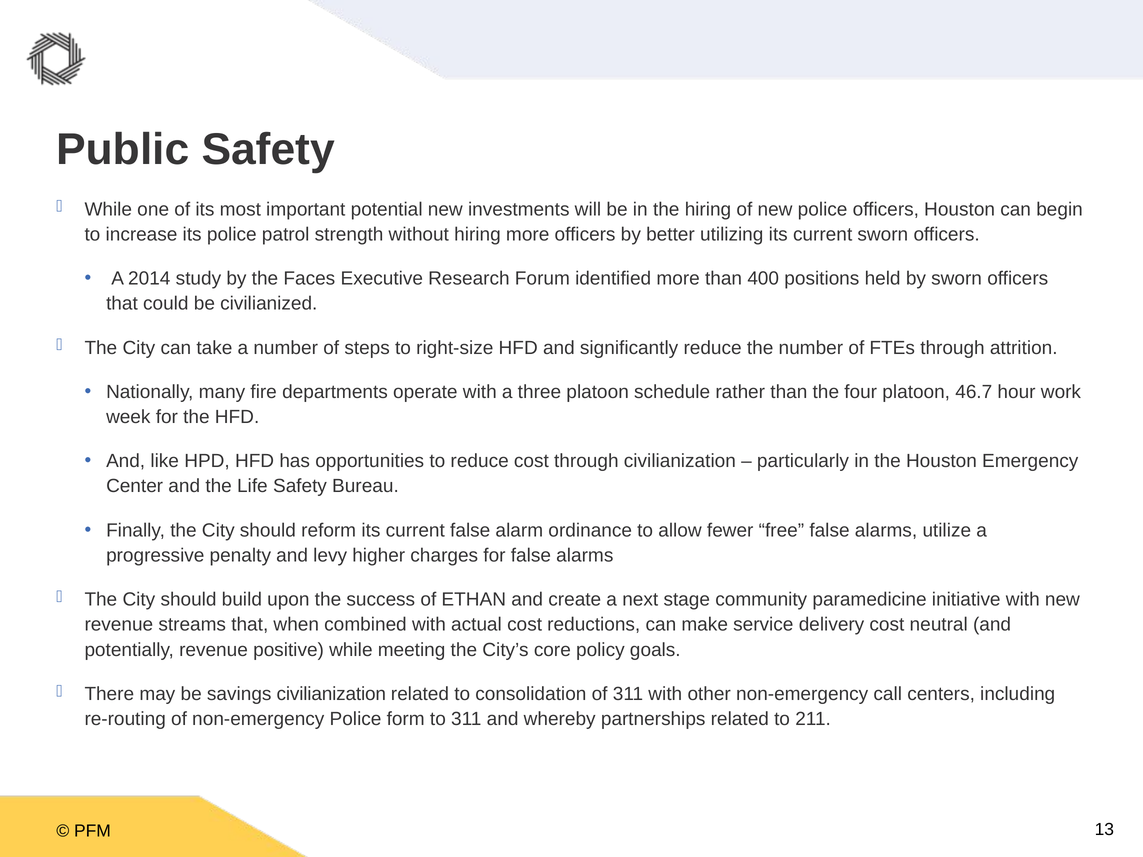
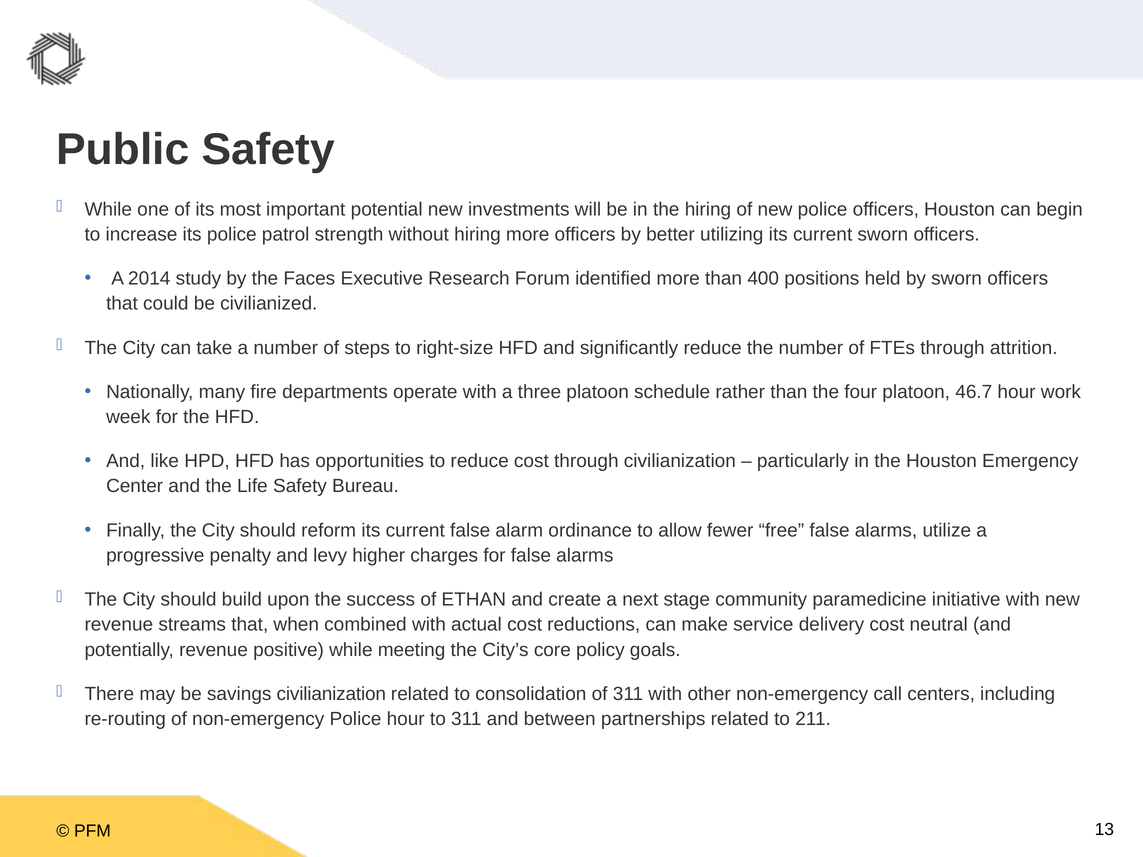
Police form: form -> hour (406, 719)
whereby: whereby -> between (560, 719)
